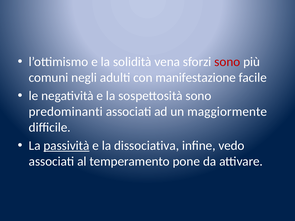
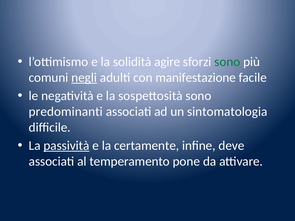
vena: vena -> agire (167, 62)
sono colour: red -> green (227, 62)
negli underline: none -> present (84, 78)
maggiormente: maggiormente -> sintomatologia (227, 112)
dissociativa: dissociativa -> certamente (147, 146)
vedo: vedo -> deve (231, 146)
